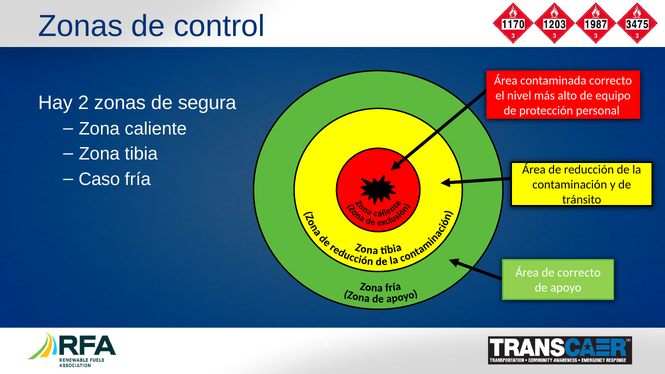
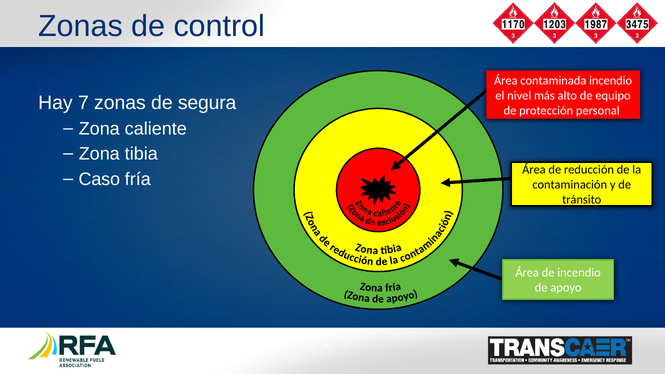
contaminada correcto: correcto -> incendio (611, 81)
2: 2 -> 7 (83, 103)
de correcto: correcto -> incendio (579, 273)
